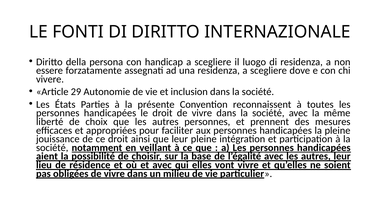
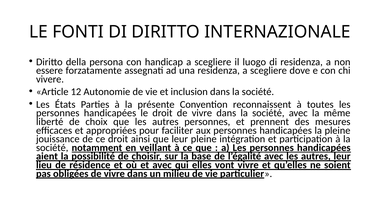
29: 29 -> 12 (76, 92)
